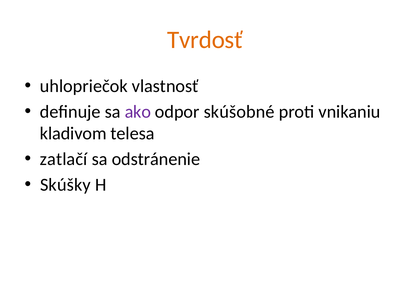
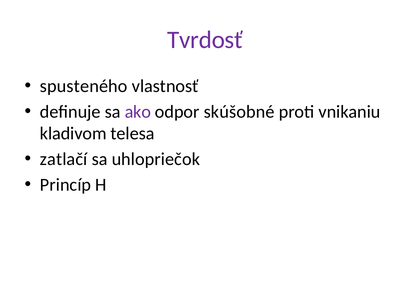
Tvrdosť colour: orange -> purple (205, 40)
uhlopriečok: uhlopriečok -> spusteného (84, 86)
odstránenie: odstránenie -> uhlopriečok (156, 159)
Skúšky: Skúšky -> Princíp (66, 184)
